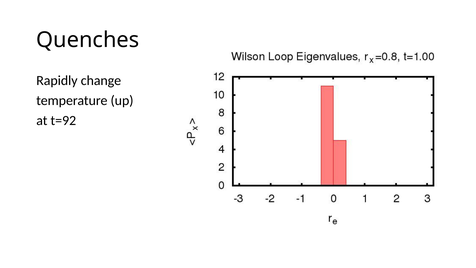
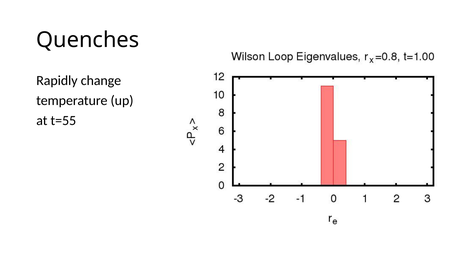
t=92: t=92 -> t=55 (63, 120)
